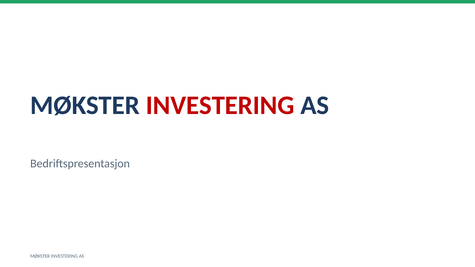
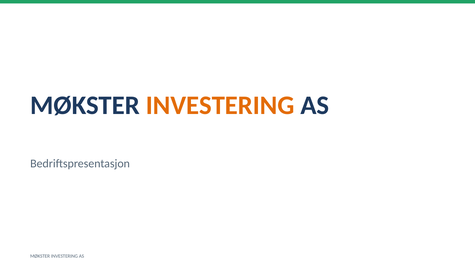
INVESTERING colour: red -> orange (220, 105)
